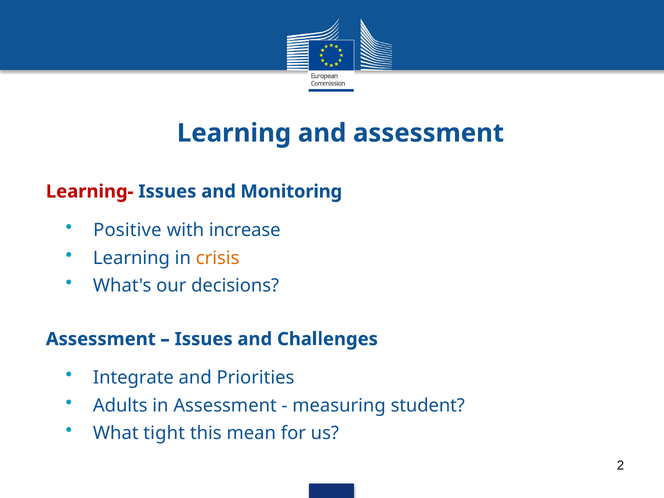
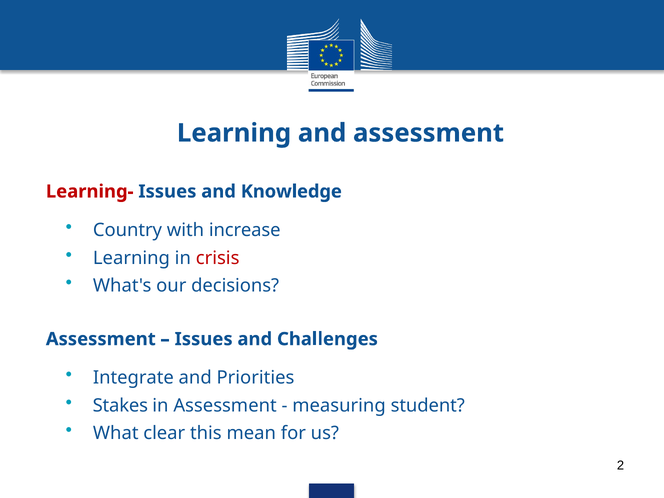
Monitoring: Monitoring -> Knowledge (291, 191)
Positive: Positive -> Country (127, 230)
crisis colour: orange -> red (218, 258)
Adults: Adults -> Stakes (120, 406)
tight: tight -> clear (164, 433)
